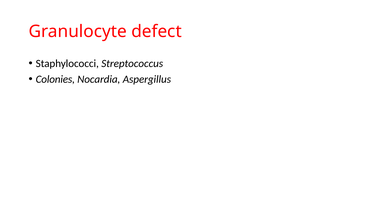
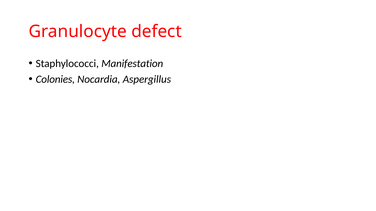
Streptococcus: Streptococcus -> Manifestation (132, 64)
